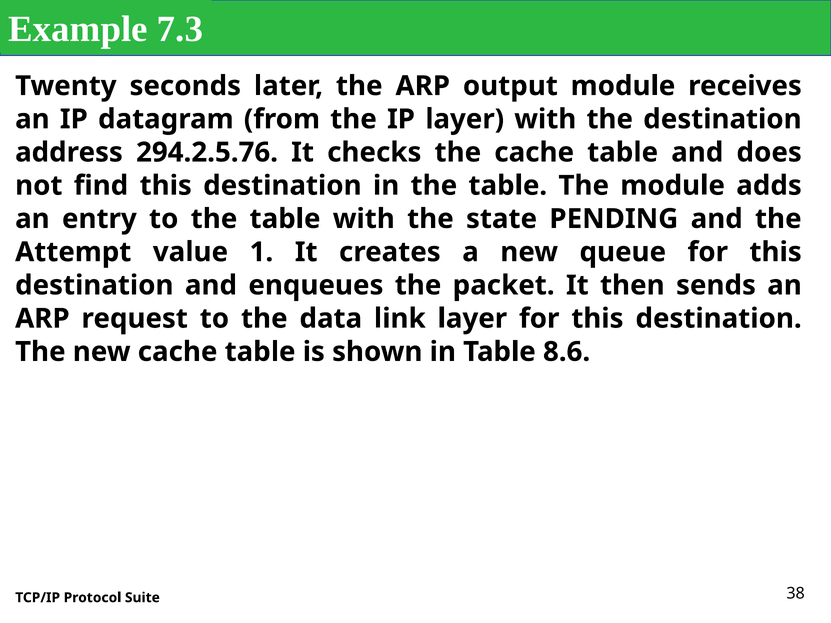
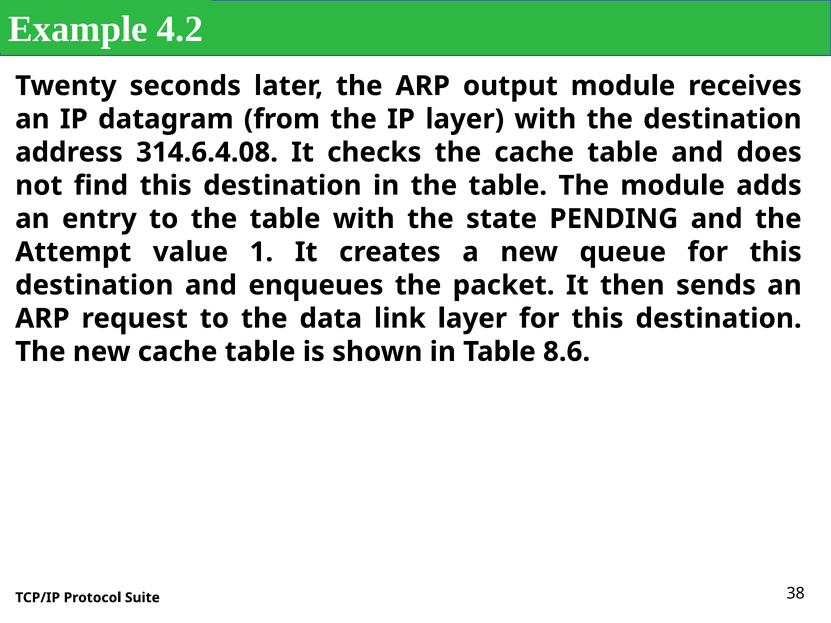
7.3: 7.3 -> 4.2 (180, 29)
294.2.5.76: 294.2.5.76 -> 314.6.4.08 (207, 152)
